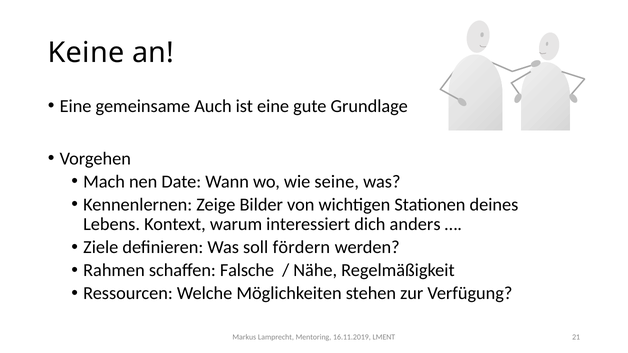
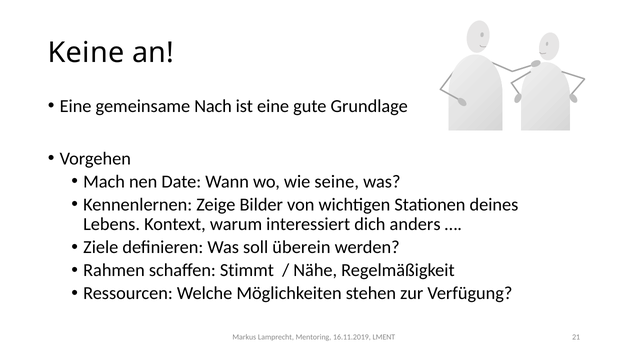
Auch: Auch -> Nach (213, 106)
fördern: fördern -> überein (301, 247)
Falsche: Falsche -> Stimmt (247, 271)
